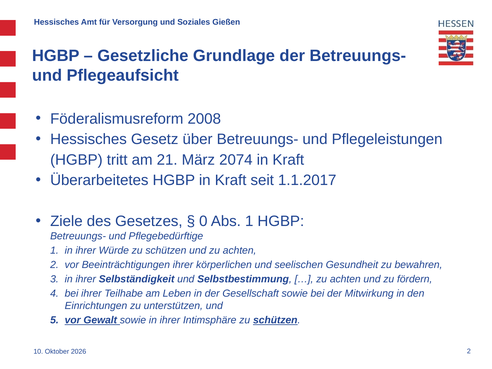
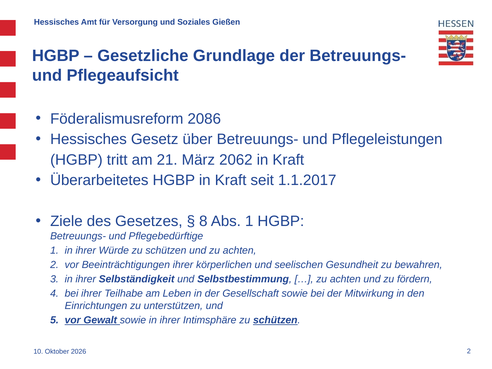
2008: 2008 -> 2086 (204, 119)
2074: 2074 -> 2062 (236, 160)
0: 0 -> 8 (203, 221)
